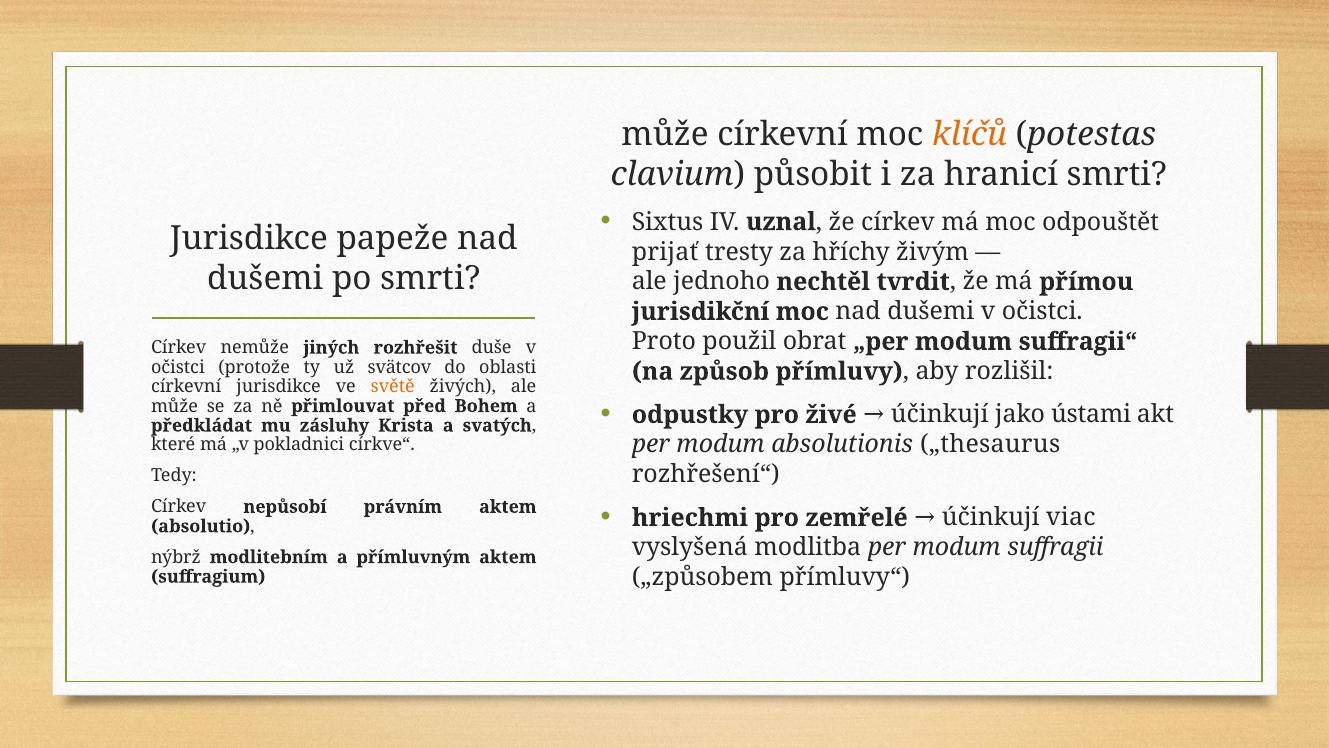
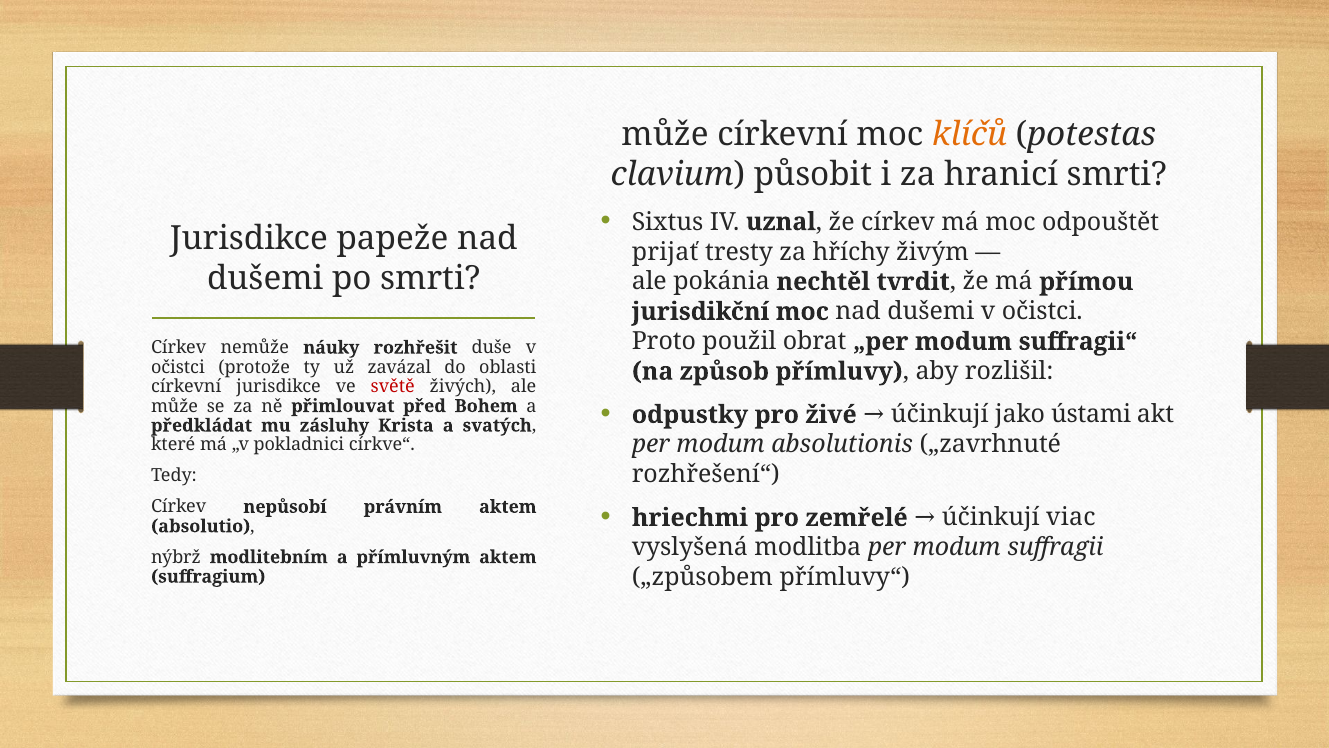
jednoho: jednoho -> pokánia (722, 282)
jiných: jiných -> náuky (331, 347)
svätcov: svätcov -> zavázal (399, 367)
světě colour: orange -> red (393, 386)
„thesaurus: „thesaurus -> „zavrhnuté (990, 444)
